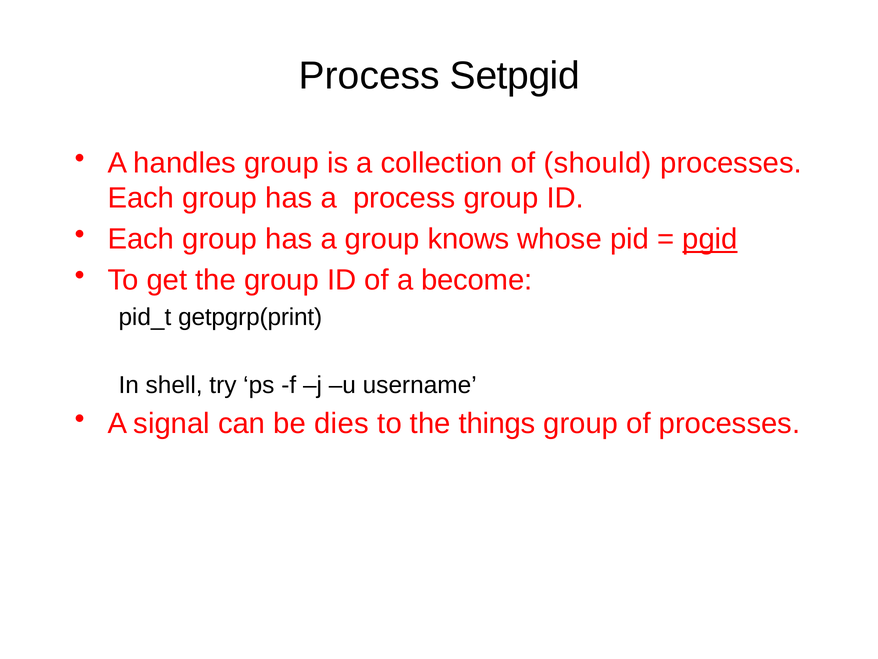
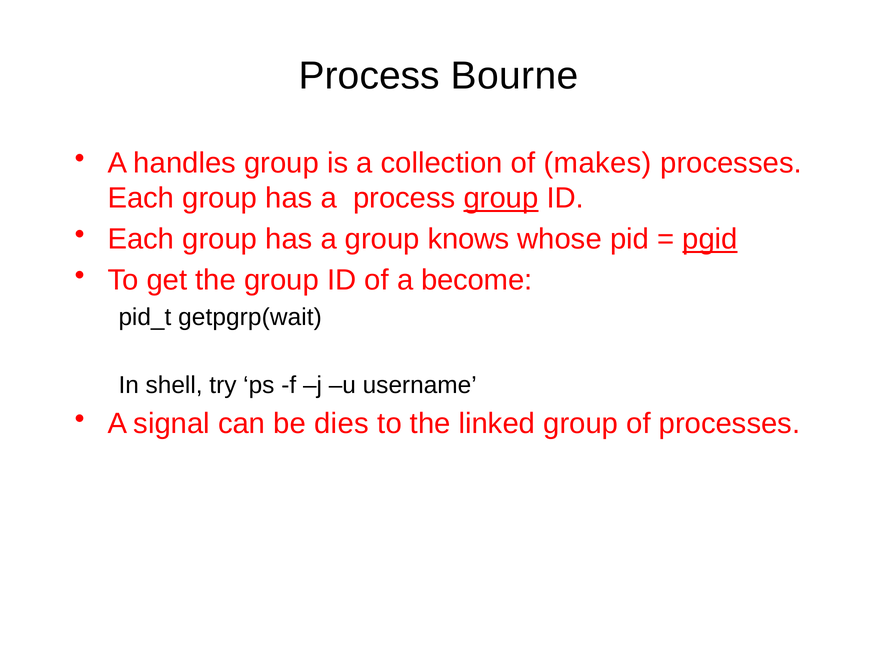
Setpgid: Setpgid -> Bourne (515, 76)
should: should -> makes (598, 163)
group underline: none -> present (501, 198)
getpgrp(print: getpgrp(print -> getpgrp(wait (250, 317)
things: things -> linked (497, 423)
